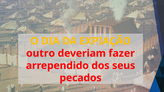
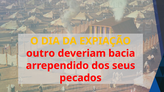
fazer: fazer -> bacia (122, 53)
